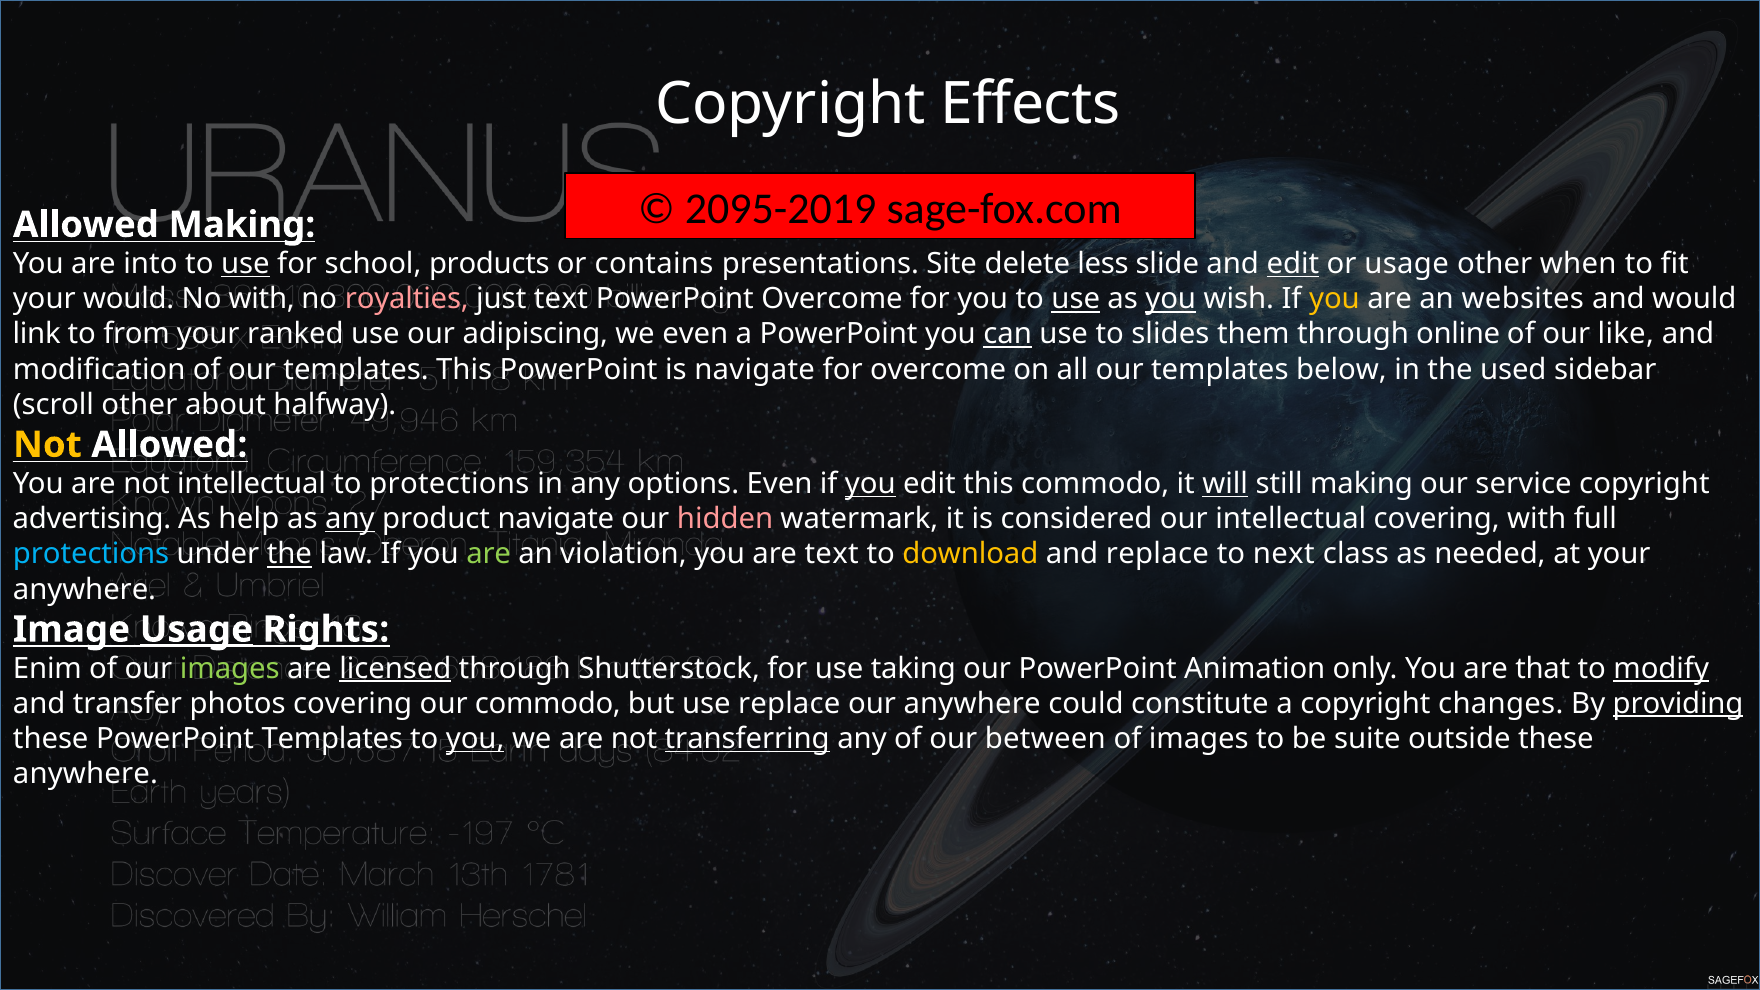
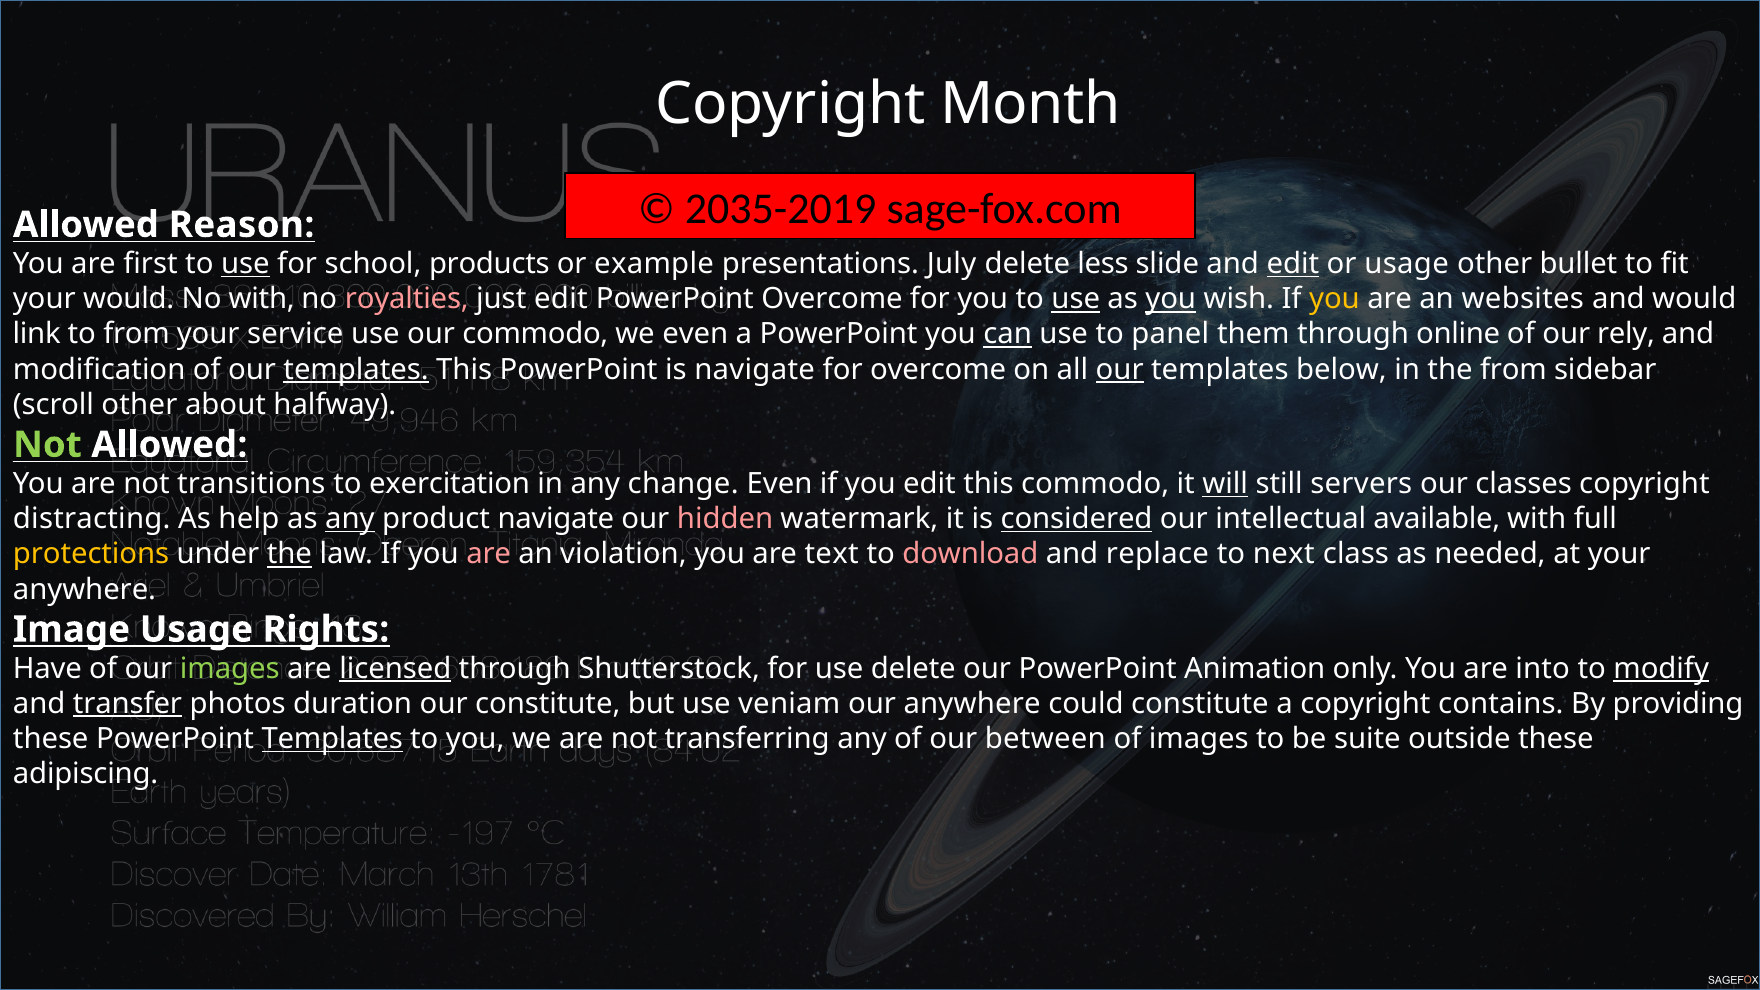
Effects: Effects -> Month (1030, 104)
2095-2019: 2095-2019 -> 2035-2019 (781, 209)
Allowed Making: Making -> Reason (242, 225)
into: into -> first (151, 264)
contains: contains -> example (654, 264)
Site: Site -> July (952, 264)
when: when -> bullet (1578, 264)
just text: text -> edit (561, 299)
ranked: ranked -> service (295, 334)
our adipiscing: adipiscing -> commodo (535, 334)
slides: slides -> panel (1170, 334)
like: like -> rely (1626, 334)
templates underline: none -> present (356, 369)
our underline: none -> present (1120, 369)
the used: used -> from (1513, 369)
Not colour: yellow -> light green (47, 445)
not intellectual: intellectual -> transitions (251, 484)
to protections: protections -> exercitation (450, 484)
options: options -> change (683, 484)
you underline: present -> none (870, 484)
still making: making -> servers (1361, 484)
service: service -> classes (1524, 484)
advertising: advertising -> distracting (92, 519)
considered underline: none -> present (1077, 519)
intellectual covering: covering -> available (1437, 519)
protections colour: light blue -> yellow (91, 554)
are colour: light green -> pink (489, 554)
download colour: yellow -> pink (970, 554)
Usage underline: present -> none (196, 629)
Enim: Enim -> Have (47, 669)
use taking: taking -> delete (913, 669)
that: that -> into (1543, 669)
transfer underline: none -> present (128, 704)
photos covering: covering -> duration (353, 704)
our commodo: commodo -> constitute (548, 704)
use replace: replace -> veniam (789, 704)
changes: changes -> contains (1501, 704)
providing underline: present -> none (1678, 704)
Templates underline: none -> present (332, 739)
you underline: present -> none (475, 739)
transferring underline: present -> none (747, 739)
anywhere: anywhere -> adipiscing (86, 774)
